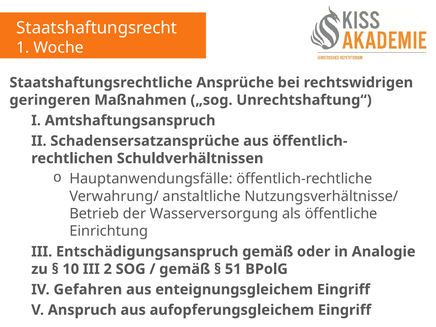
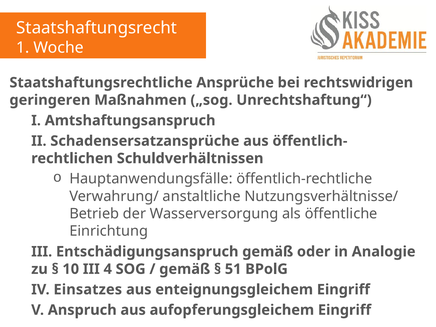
2: 2 -> 4 (108, 269)
Gefahren: Gefahren -> Einsatzes (88, 290)
